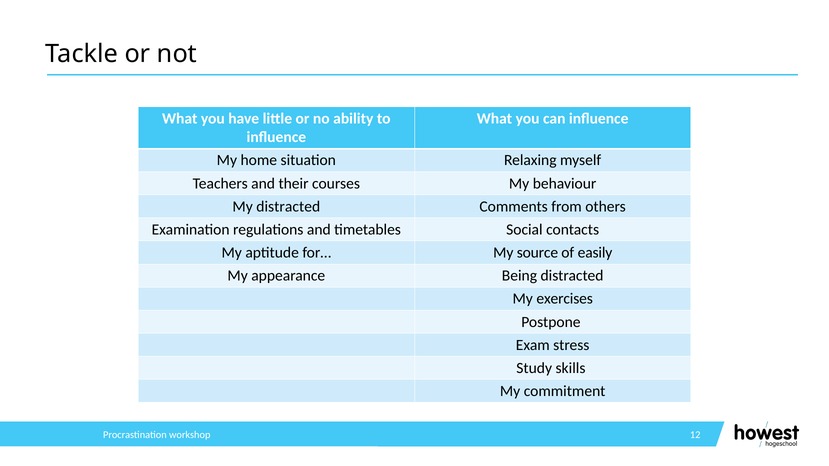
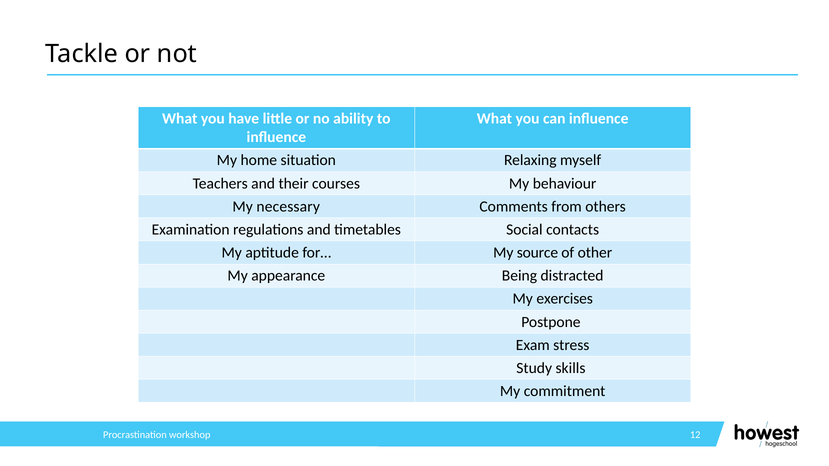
My distracted: distracted -> necessary (288, 207)
easily: easily -> other (595, 253)
